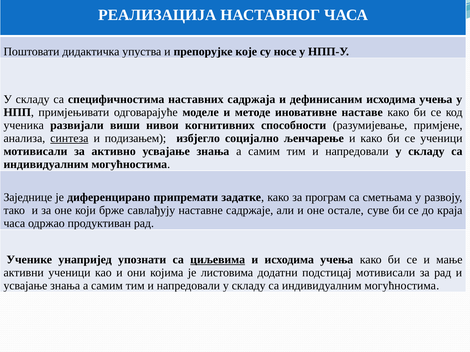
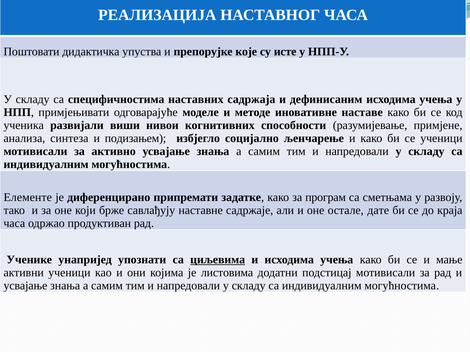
носе: носе -> исте (285, 52)
синтеза underline: present -> none (69, 138)
Заједнице: Заједнице -> Елементе (28, 198)
суве: суве -> дате (378, 211)
